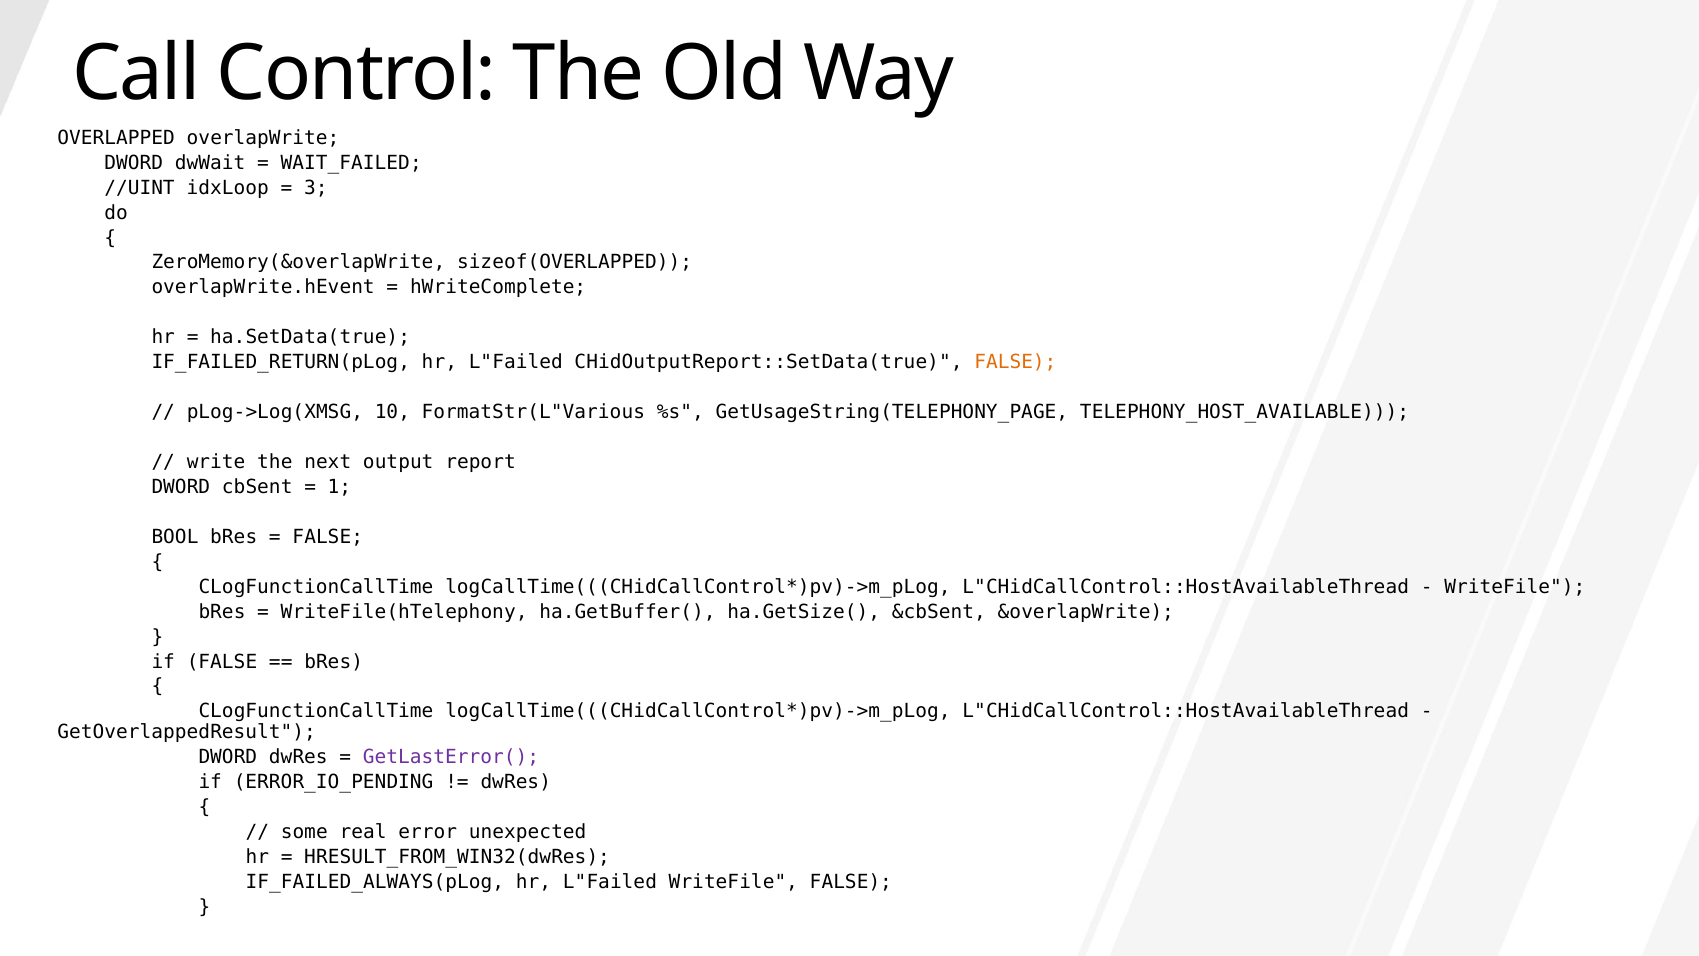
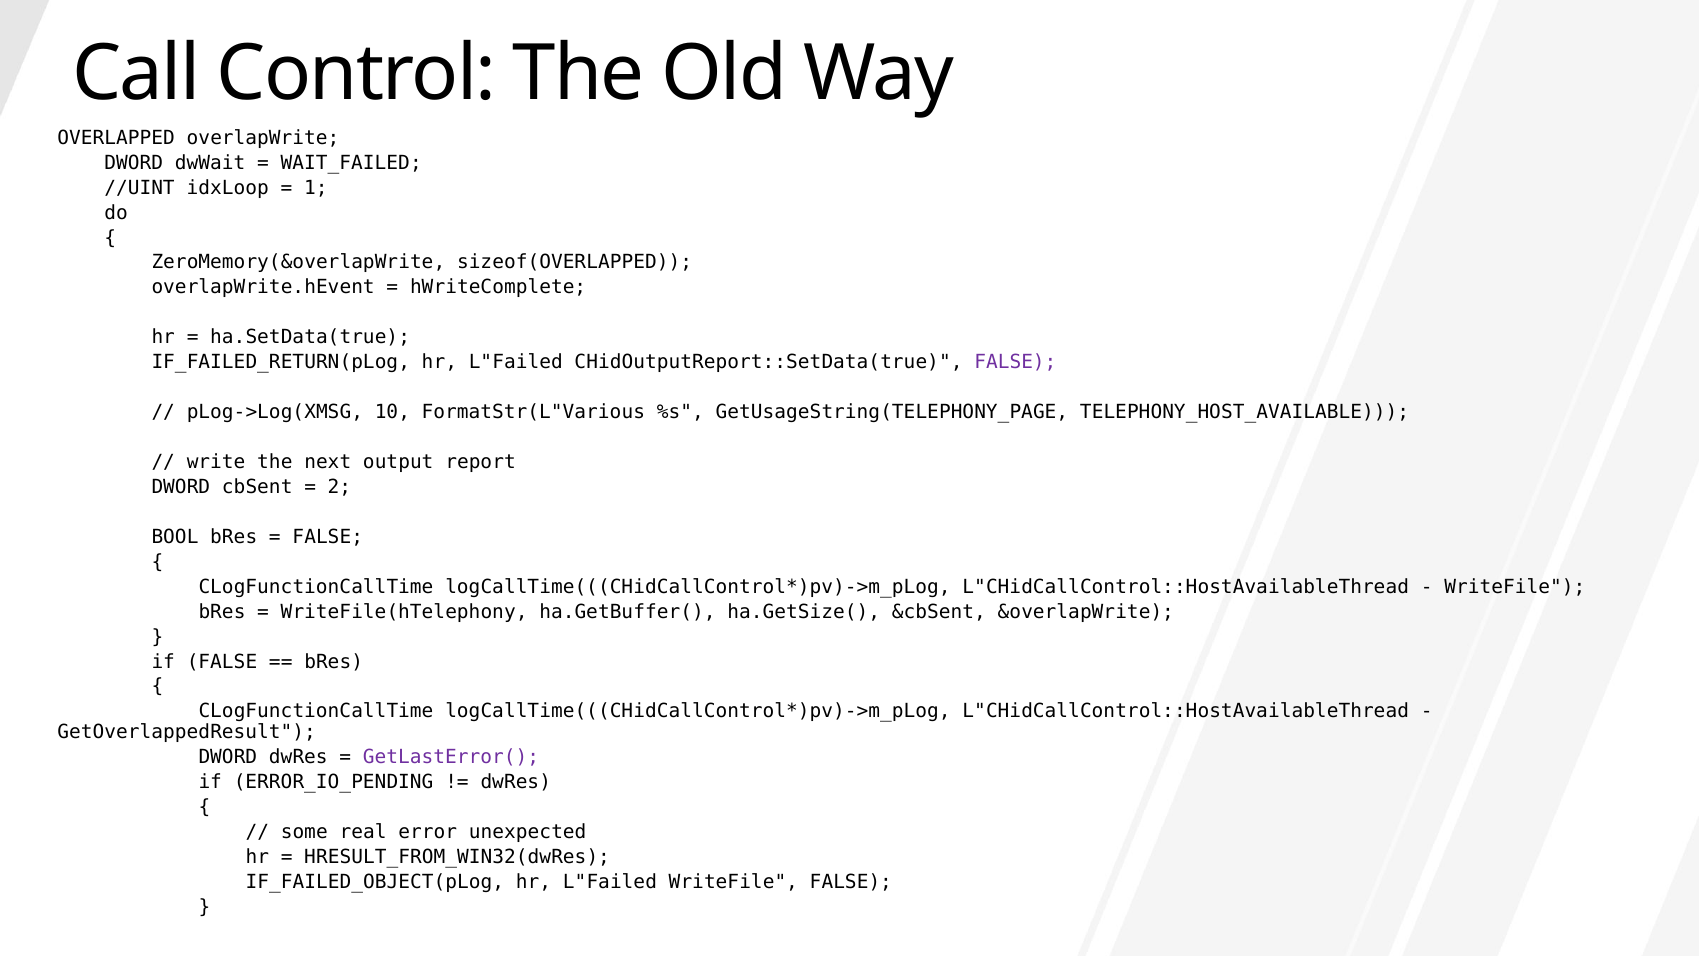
3: 3 -> 1 (316, 188)
FALSE colour: orange -> purple (1015, 362)
1: 1 -> 2 (339, 487)
IF_FAILED_ALWAYS(pLog: IF_FAILED_ALWAYS(pLog -> IF_FAILED_OBJECT(pLog (375, 882)
